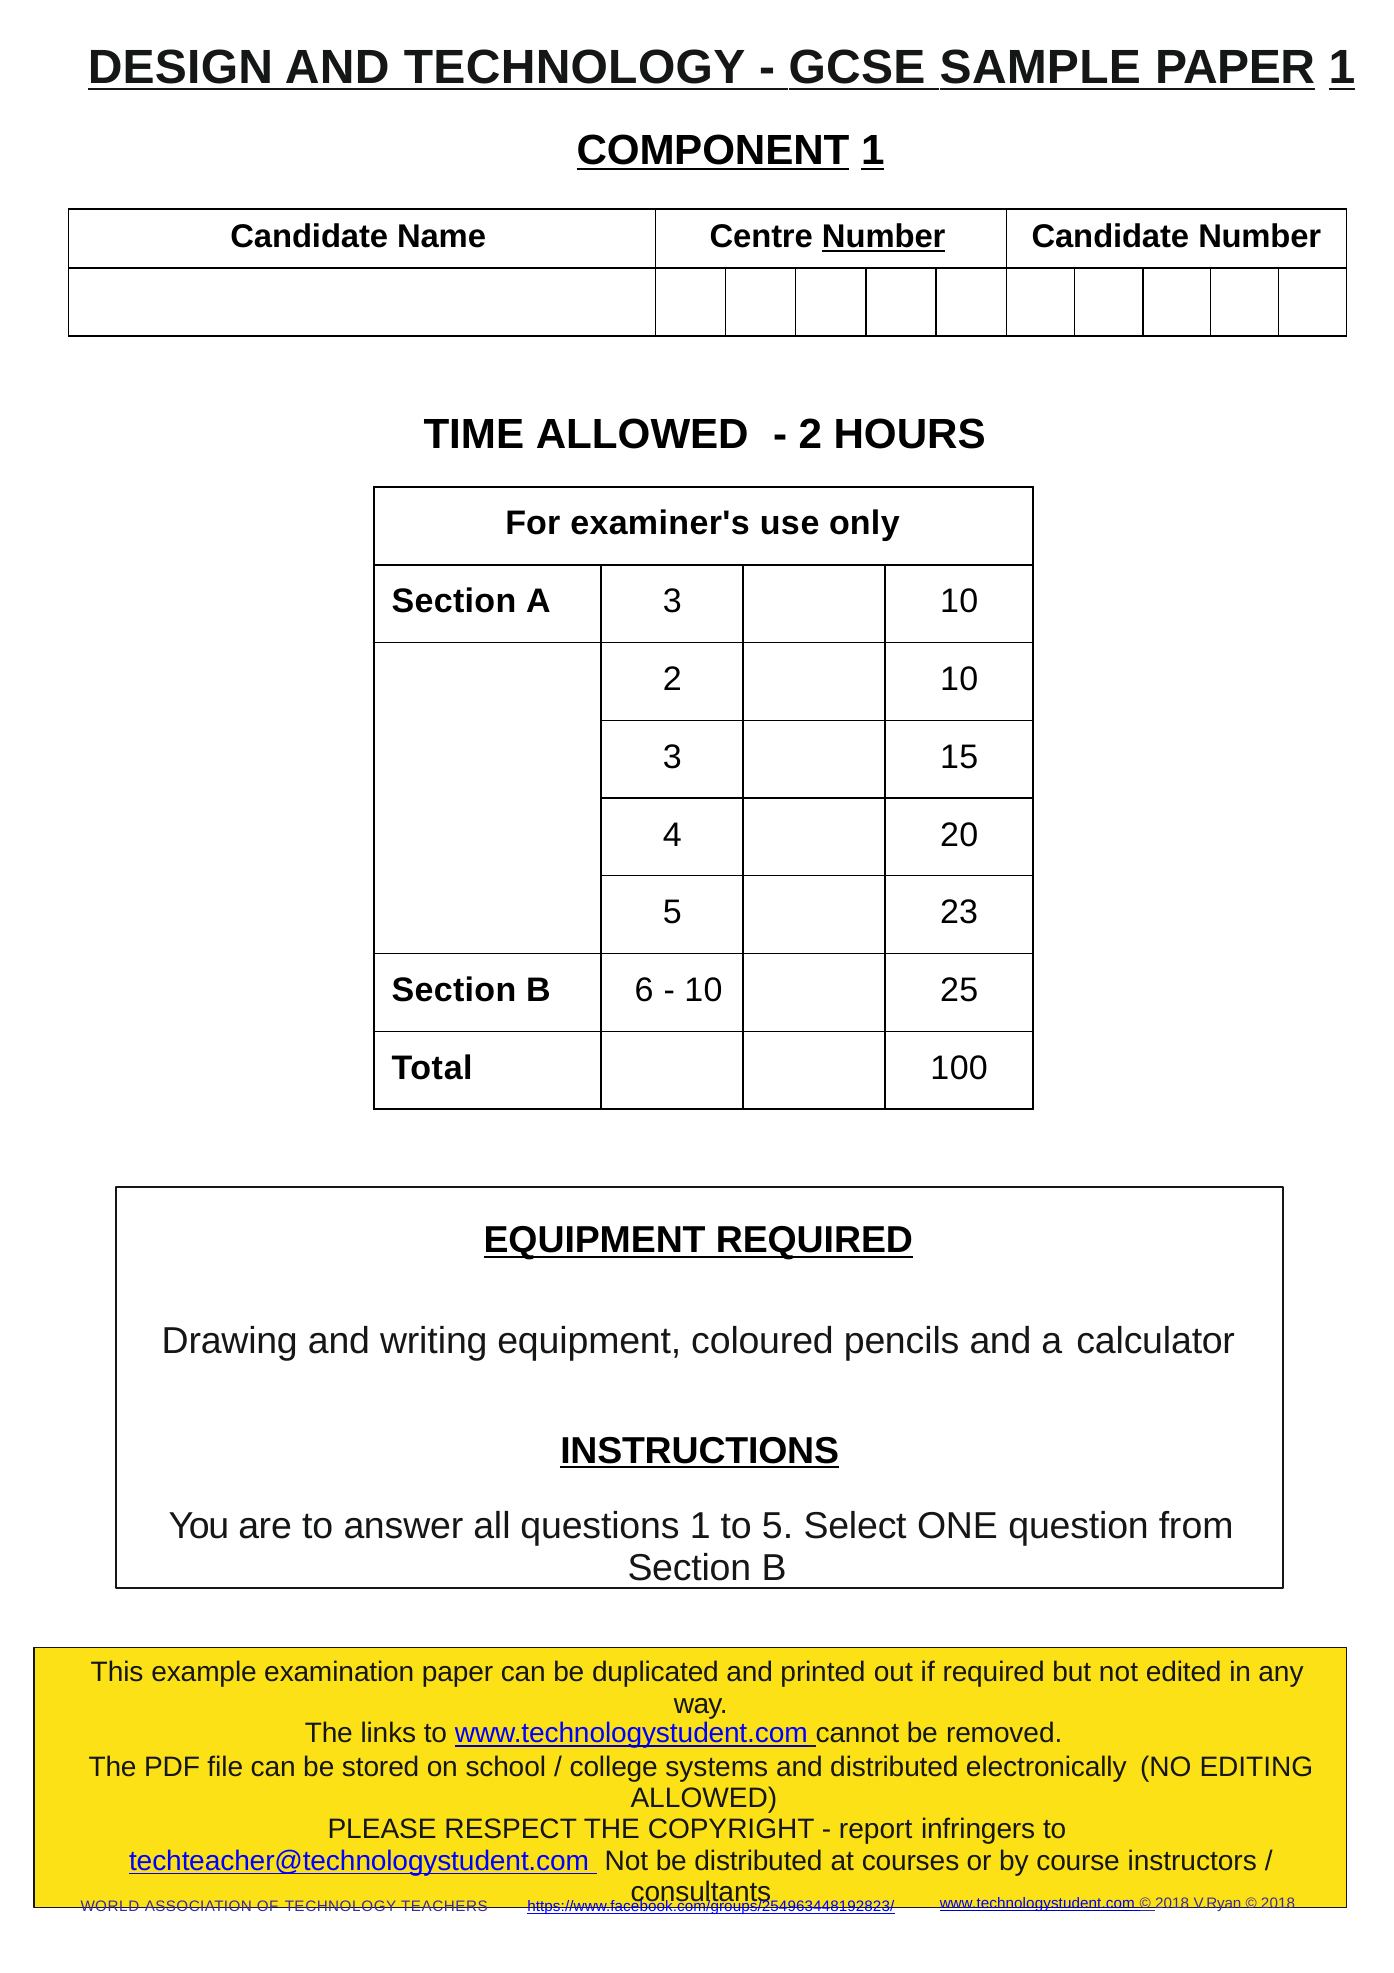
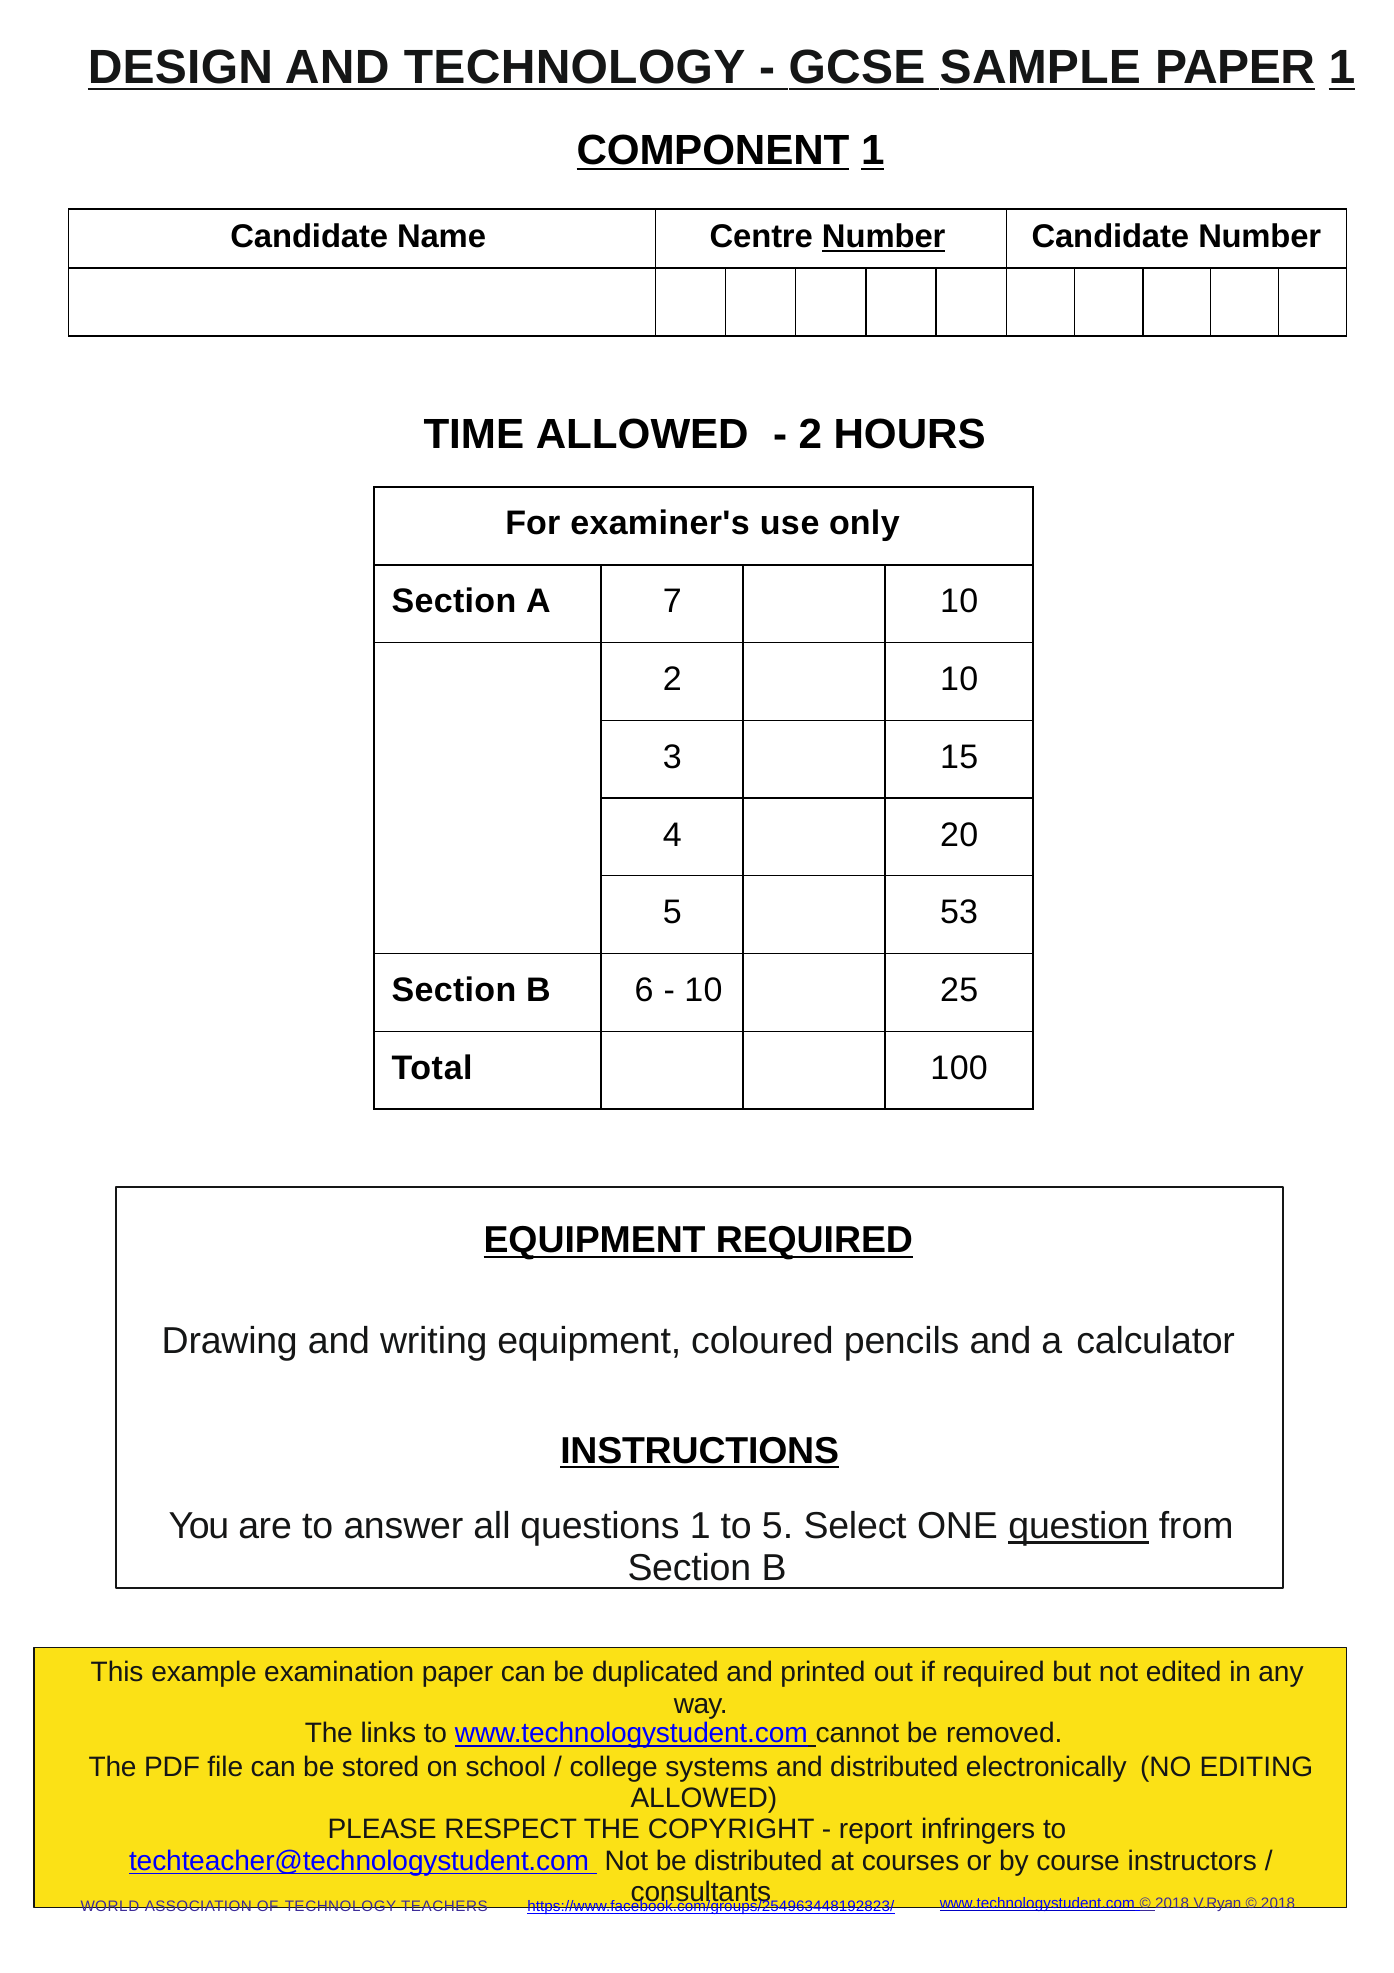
A 3: 3 -> 7 (672, 602)
23: 23 -> 53 (959, 912)
question underline: none -> present (1079, 1526)
